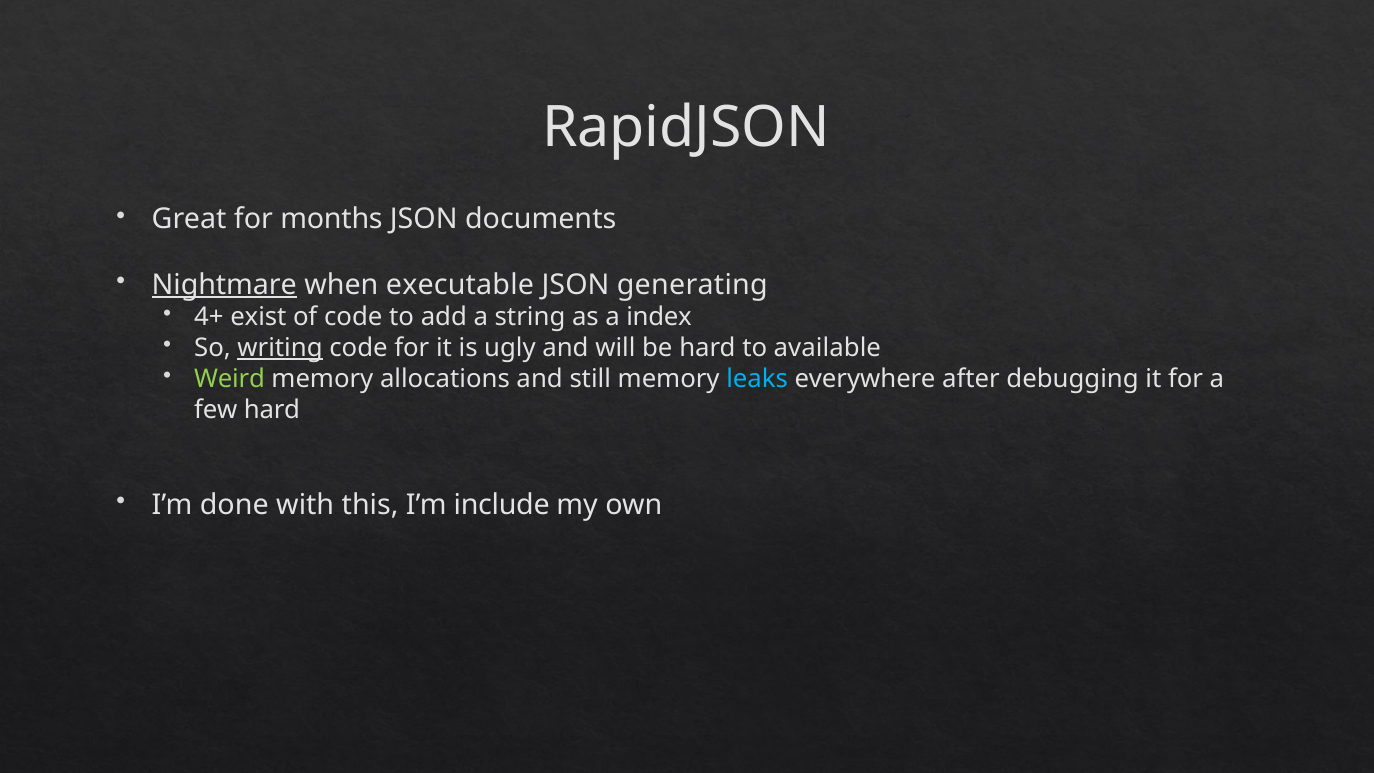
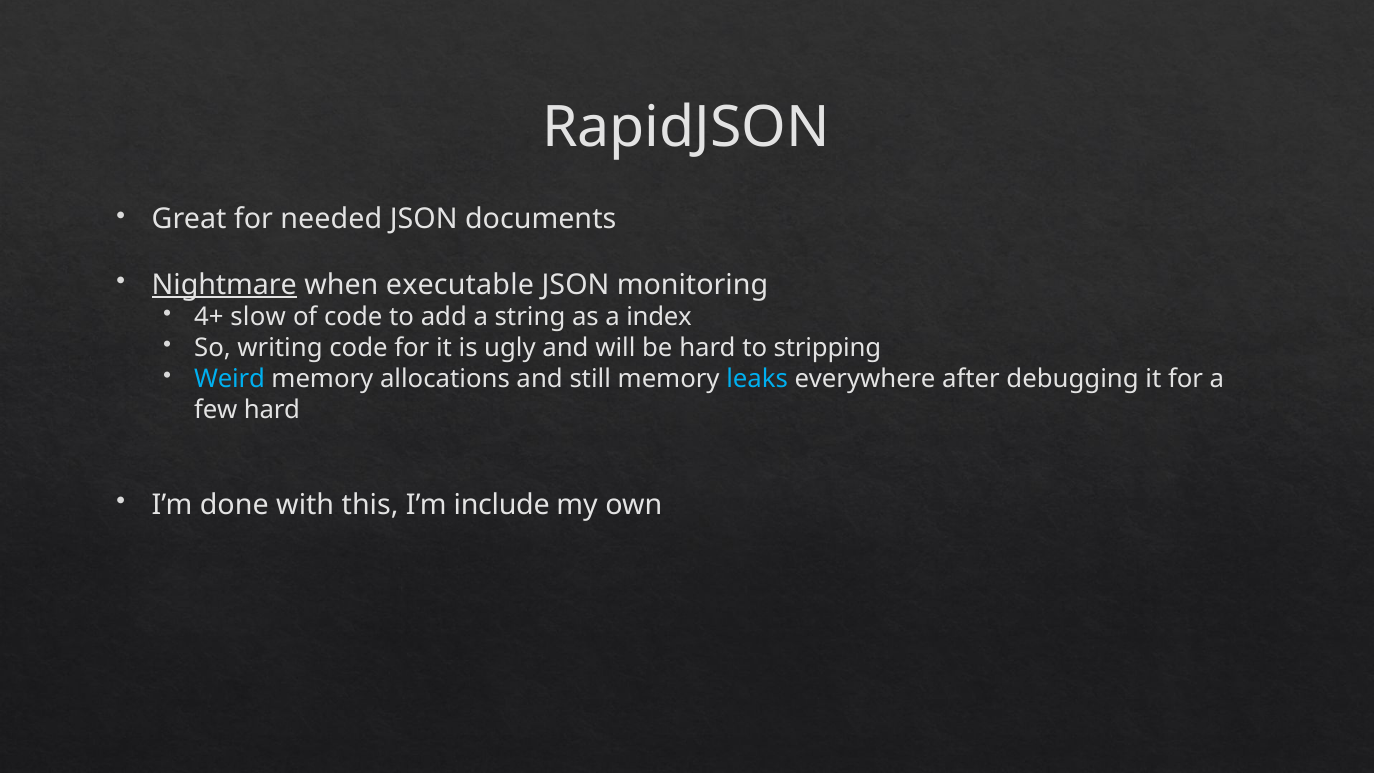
months: months -> needed (331, 219)
generating: generating -> monitoring (692, 285)
exist: exist -> slow (258, 317)
writing underline: present -> none (280, 348)
available: available -> stripping (827, 348)
Weird colour: light green -> light blue (230, 379)
